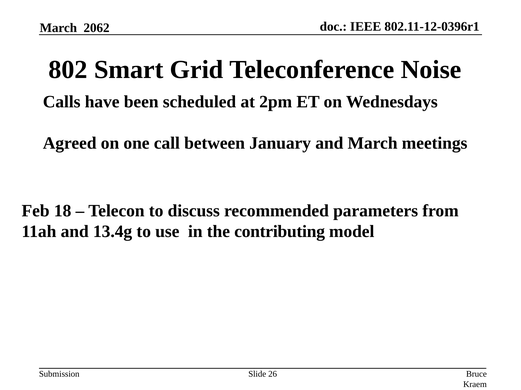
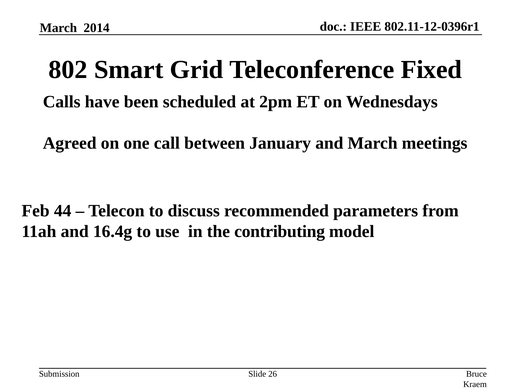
2062: 2062 -> 2014 (97, 28)
Noise: Noise -> Fixed (431, 70)
18: 18 -> 44 (63, 211)
13.4g: 13.4g -> 16.4g (113, 232)
